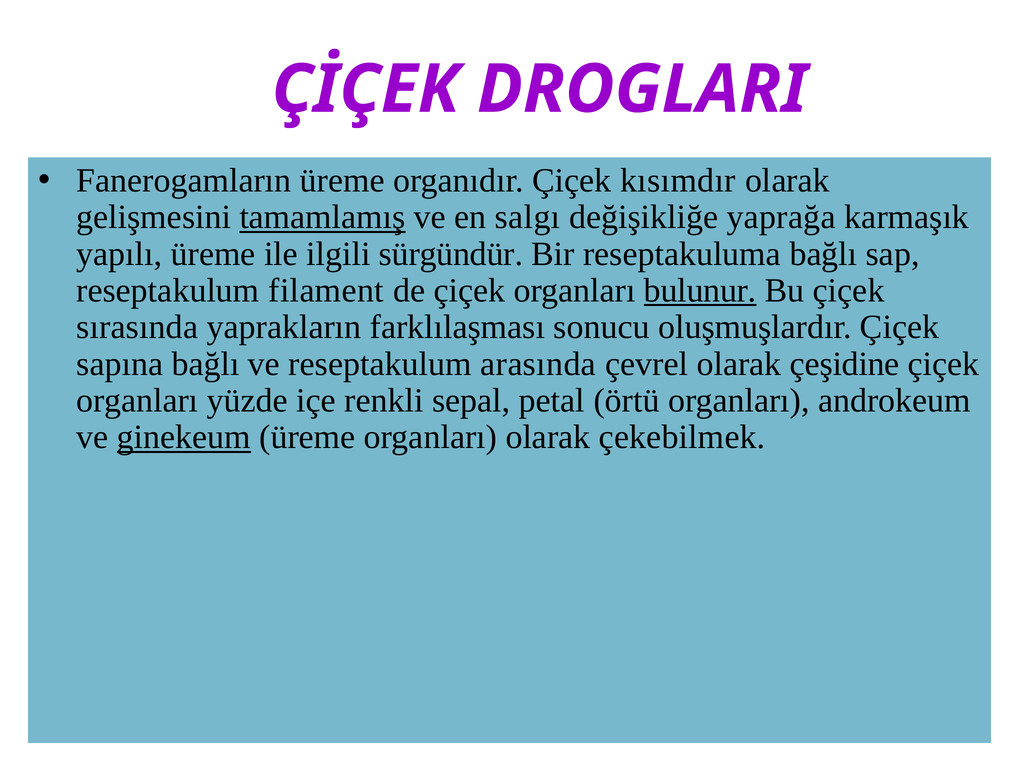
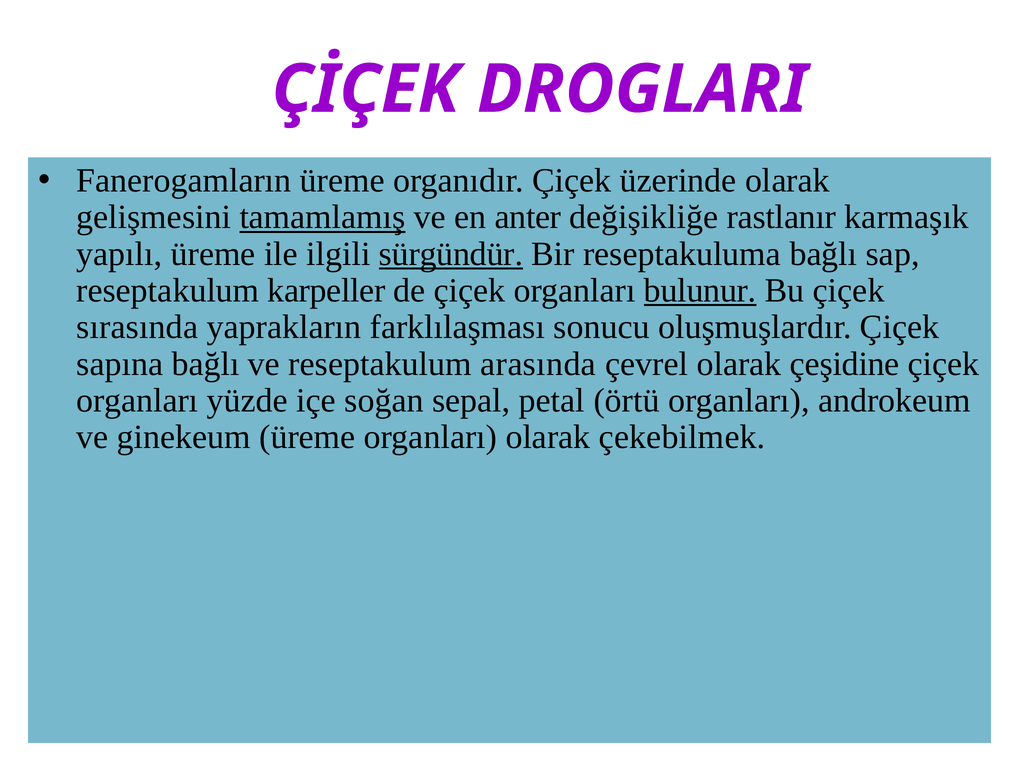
kısımdır: kısımdır -> üzerinde (678, 181)
salgı: salgı -> anter (528, 217)
yaprağa: yaprağa -> rastlanır (781, 217)
sürgündür underline: none -> present (451, 254)
filament: filament -> karpeller (326, 291)
renkli: renkli -> soğan (384, 401)
ginekeum underline: present -> none (184, 437)
